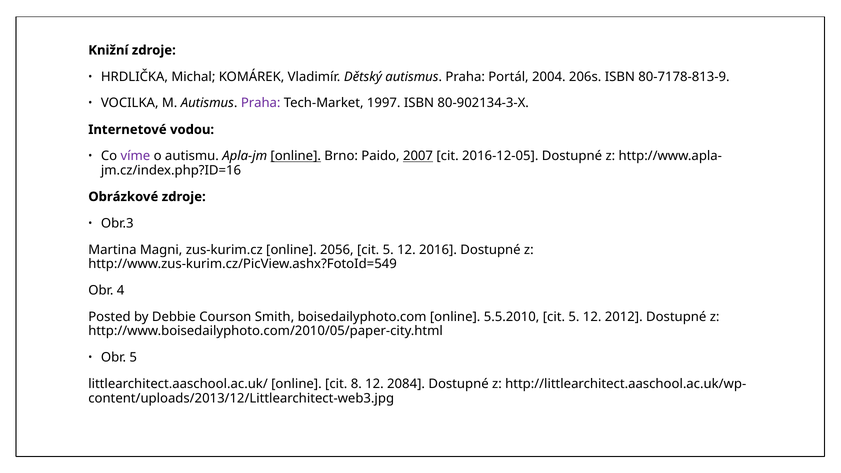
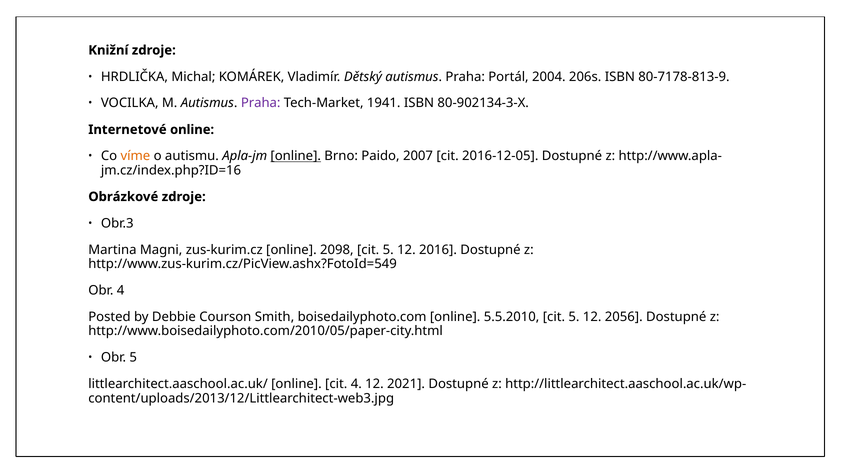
1997: 1997 -> 1941 (384, 103)
Internetové vodou: vodou -> online (192, 130)
víme colour: purple -> orange (135, 156)
2007 underline: present -> none (418, 156)
2056: 2056 -> 2098 (337, 250)
2012: 2012 -> 2056 (624, 317)
cit 8: 8 -> 4 (356, 384)
2084: 2084 -> 2021 (406, 384)
